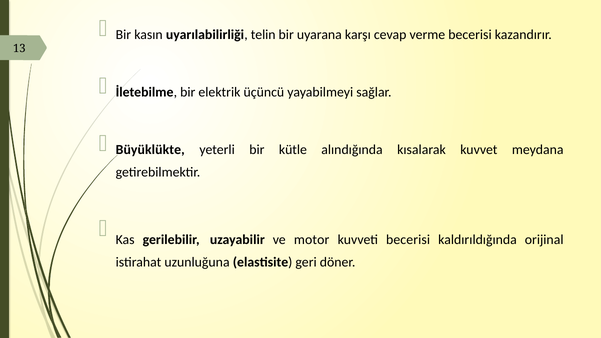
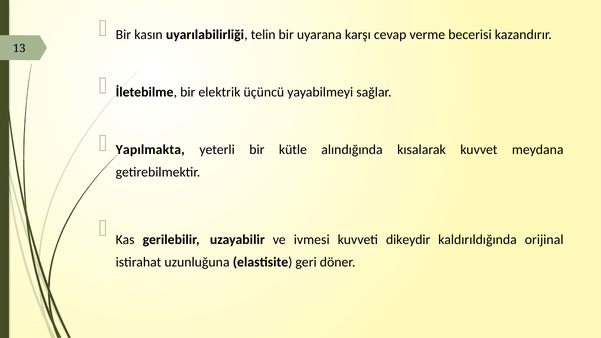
Büyüklükte: Büyüklükte -> Yapılmakta (150, 150)
motor: motor -> ivmesi (312, 240)
kuvveti becerisi: becerisi -> dikeydir (408, 240)
